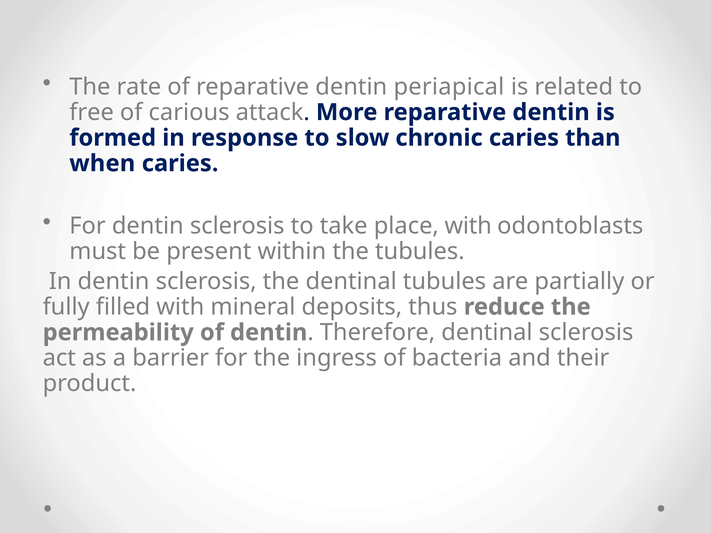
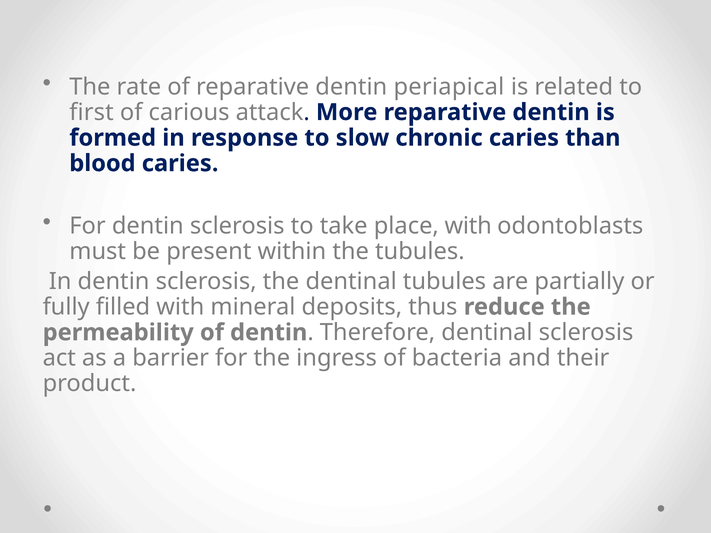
free: free -> first (92, 112)
when: when -> blood (102, 163)
